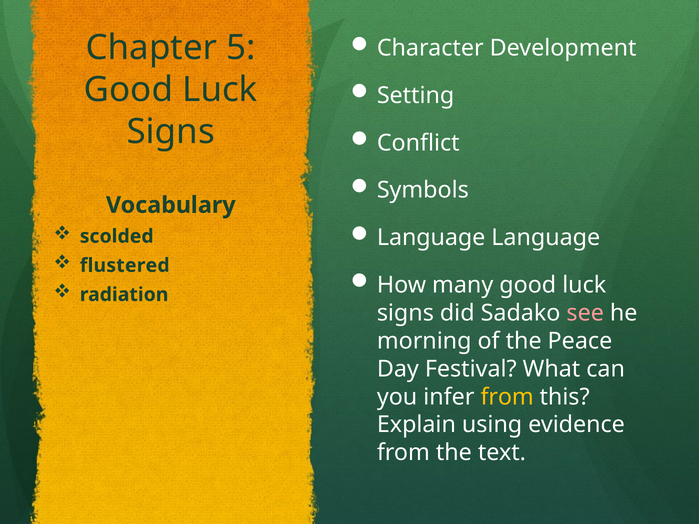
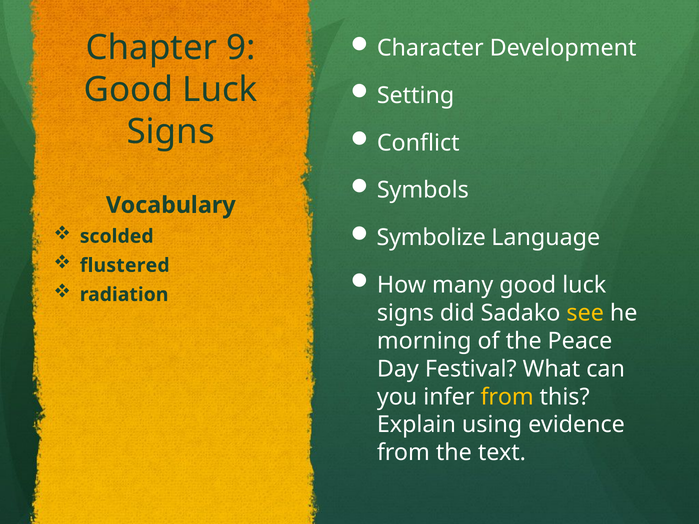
5: 5 -> 9 (241, 48)
Language: Language -> Symbolize (431, 238)
see colour: pink -> yellow (585, 313)
